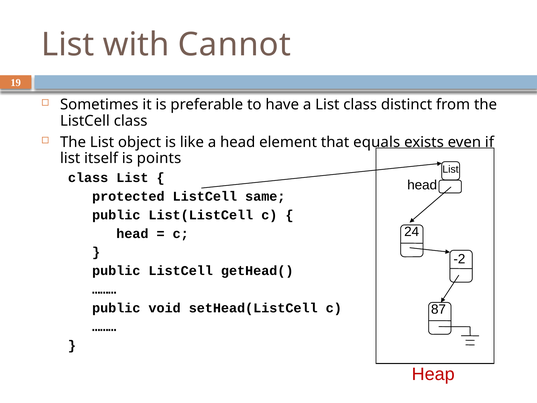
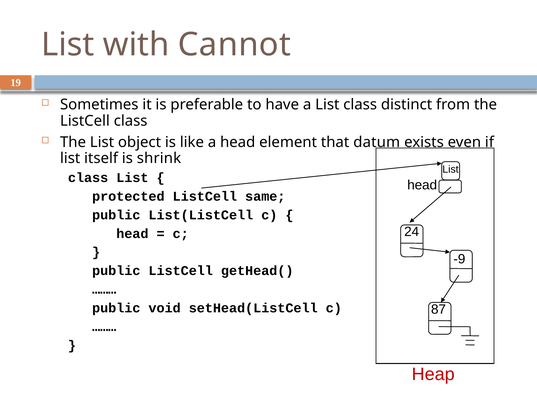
equals: equals -> datum (377, 142)
points: points -> shrink (159, 158)
-2: -2 -> -9 (459, 259)
